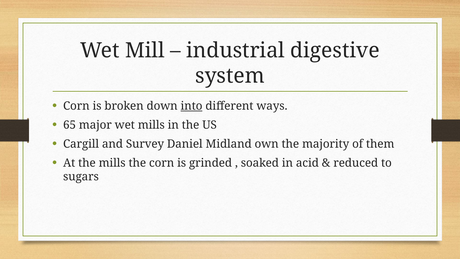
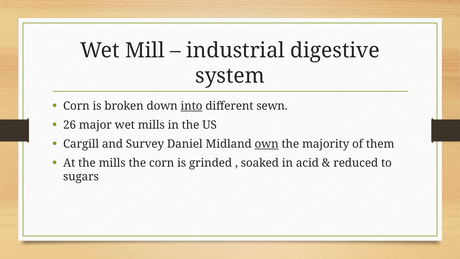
ways: ways -> sewn (272, 106)
65: 65 -> 26 (70, 125)
own underline: none -> present (267, 144)
